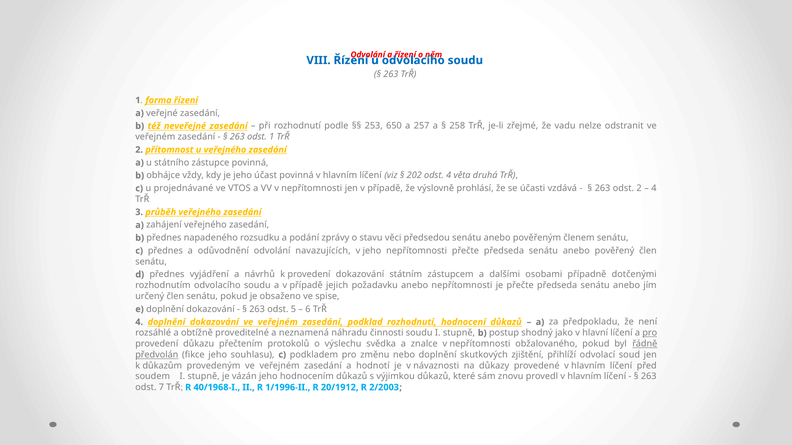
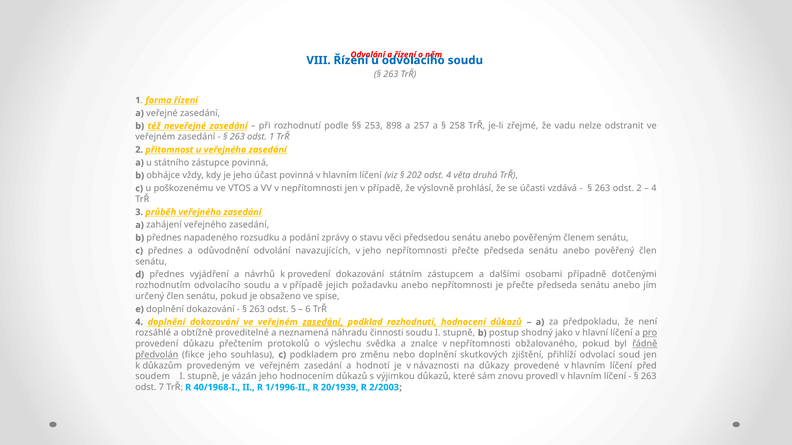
650: 650 -> 898 (394, 126)
projednávané: projednávané -> poškozenému (184, 189)
zasedání underline: none -> present (323, 322)
20/1912: 20/1912 -> 20/1939 (340, 388)
